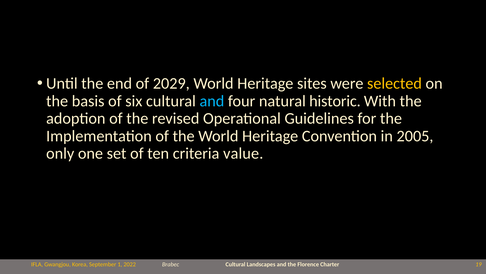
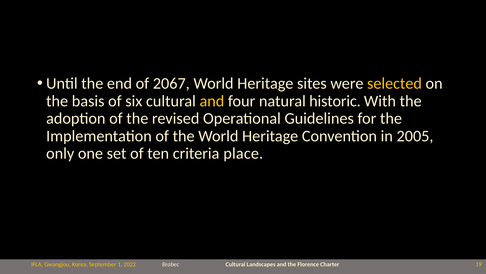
2029: 2029 -> 2067 (171, 83)
and colour: light blue -> yellow (212, 101)
value: value -> place (243, 153)
